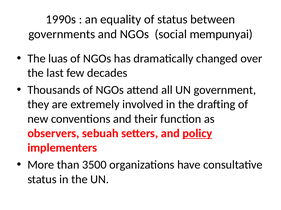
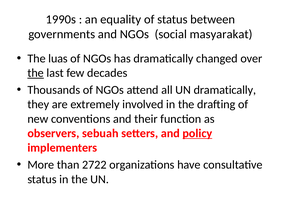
mempunyai: mempunyai -> masyarakat (221, 34)
the underline: none -> present (36, 73)
UN government: government -> dramatically (225, 90)
3500: 3500 -> 2722 (94, 165)
